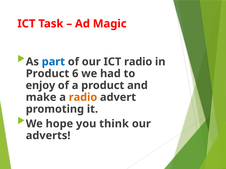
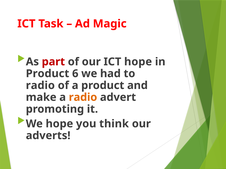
part colour: blue -> red (53, 62)
ICT radio: radio -> hope (138, 62)
enjoy: enjoy -> radio (40, 86)
